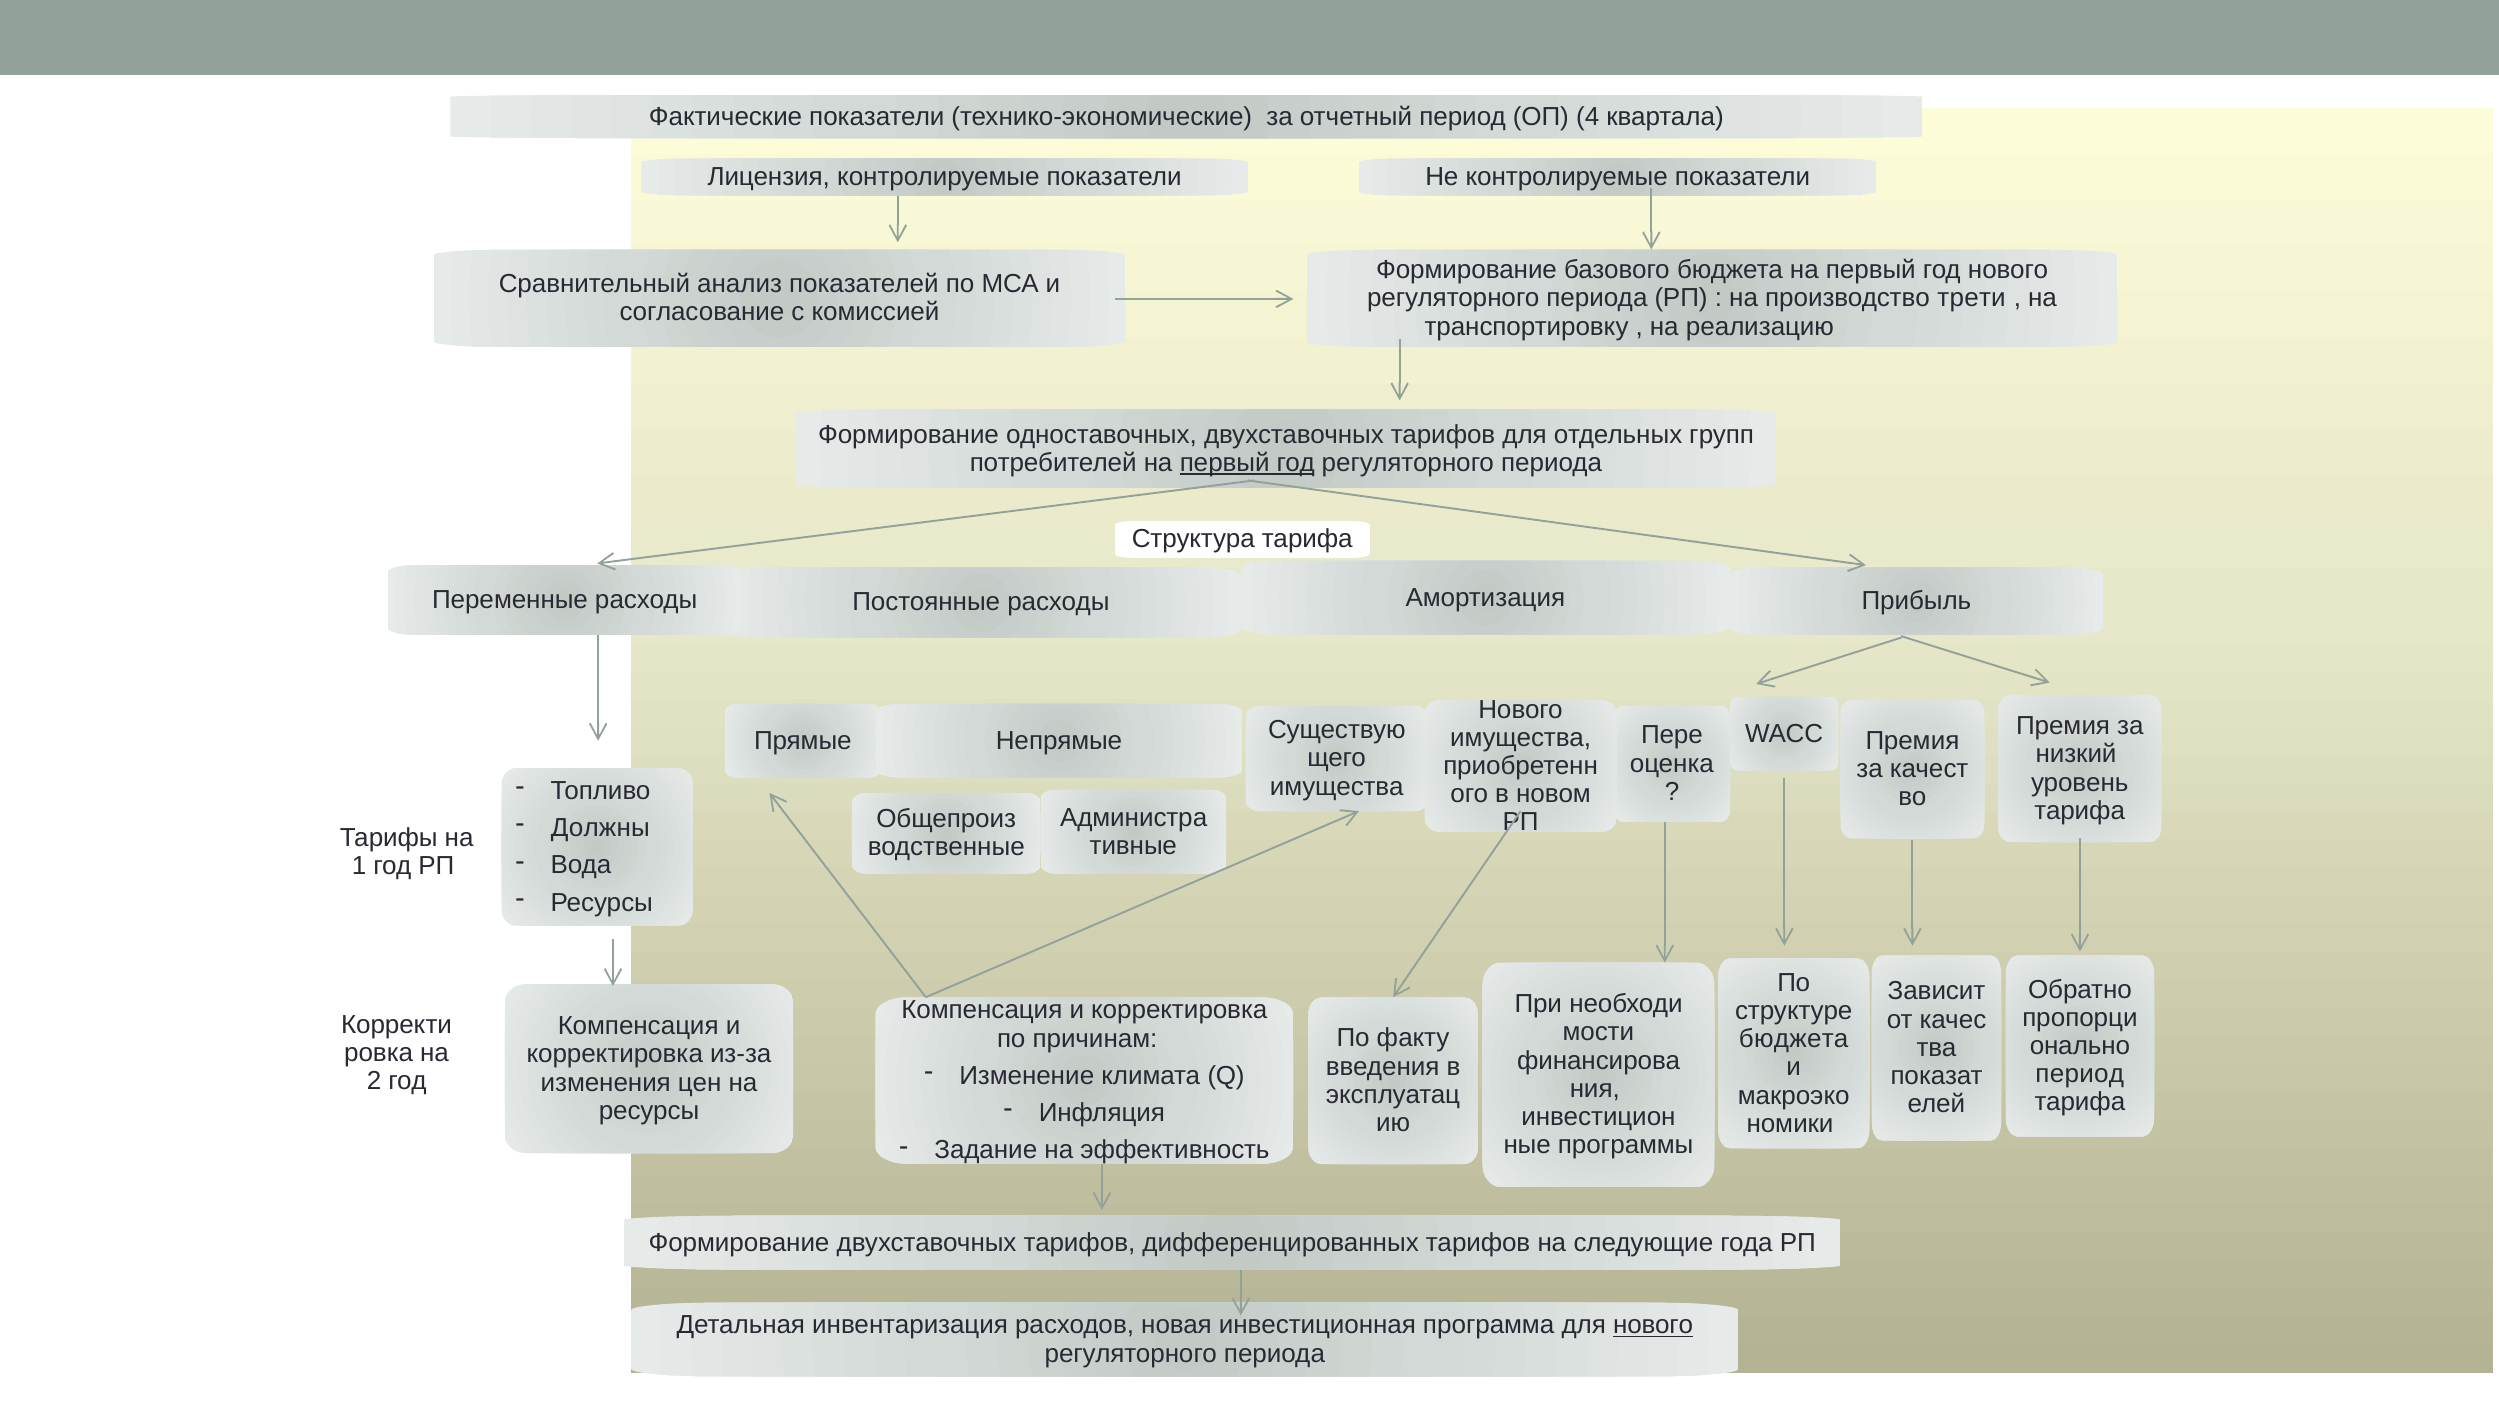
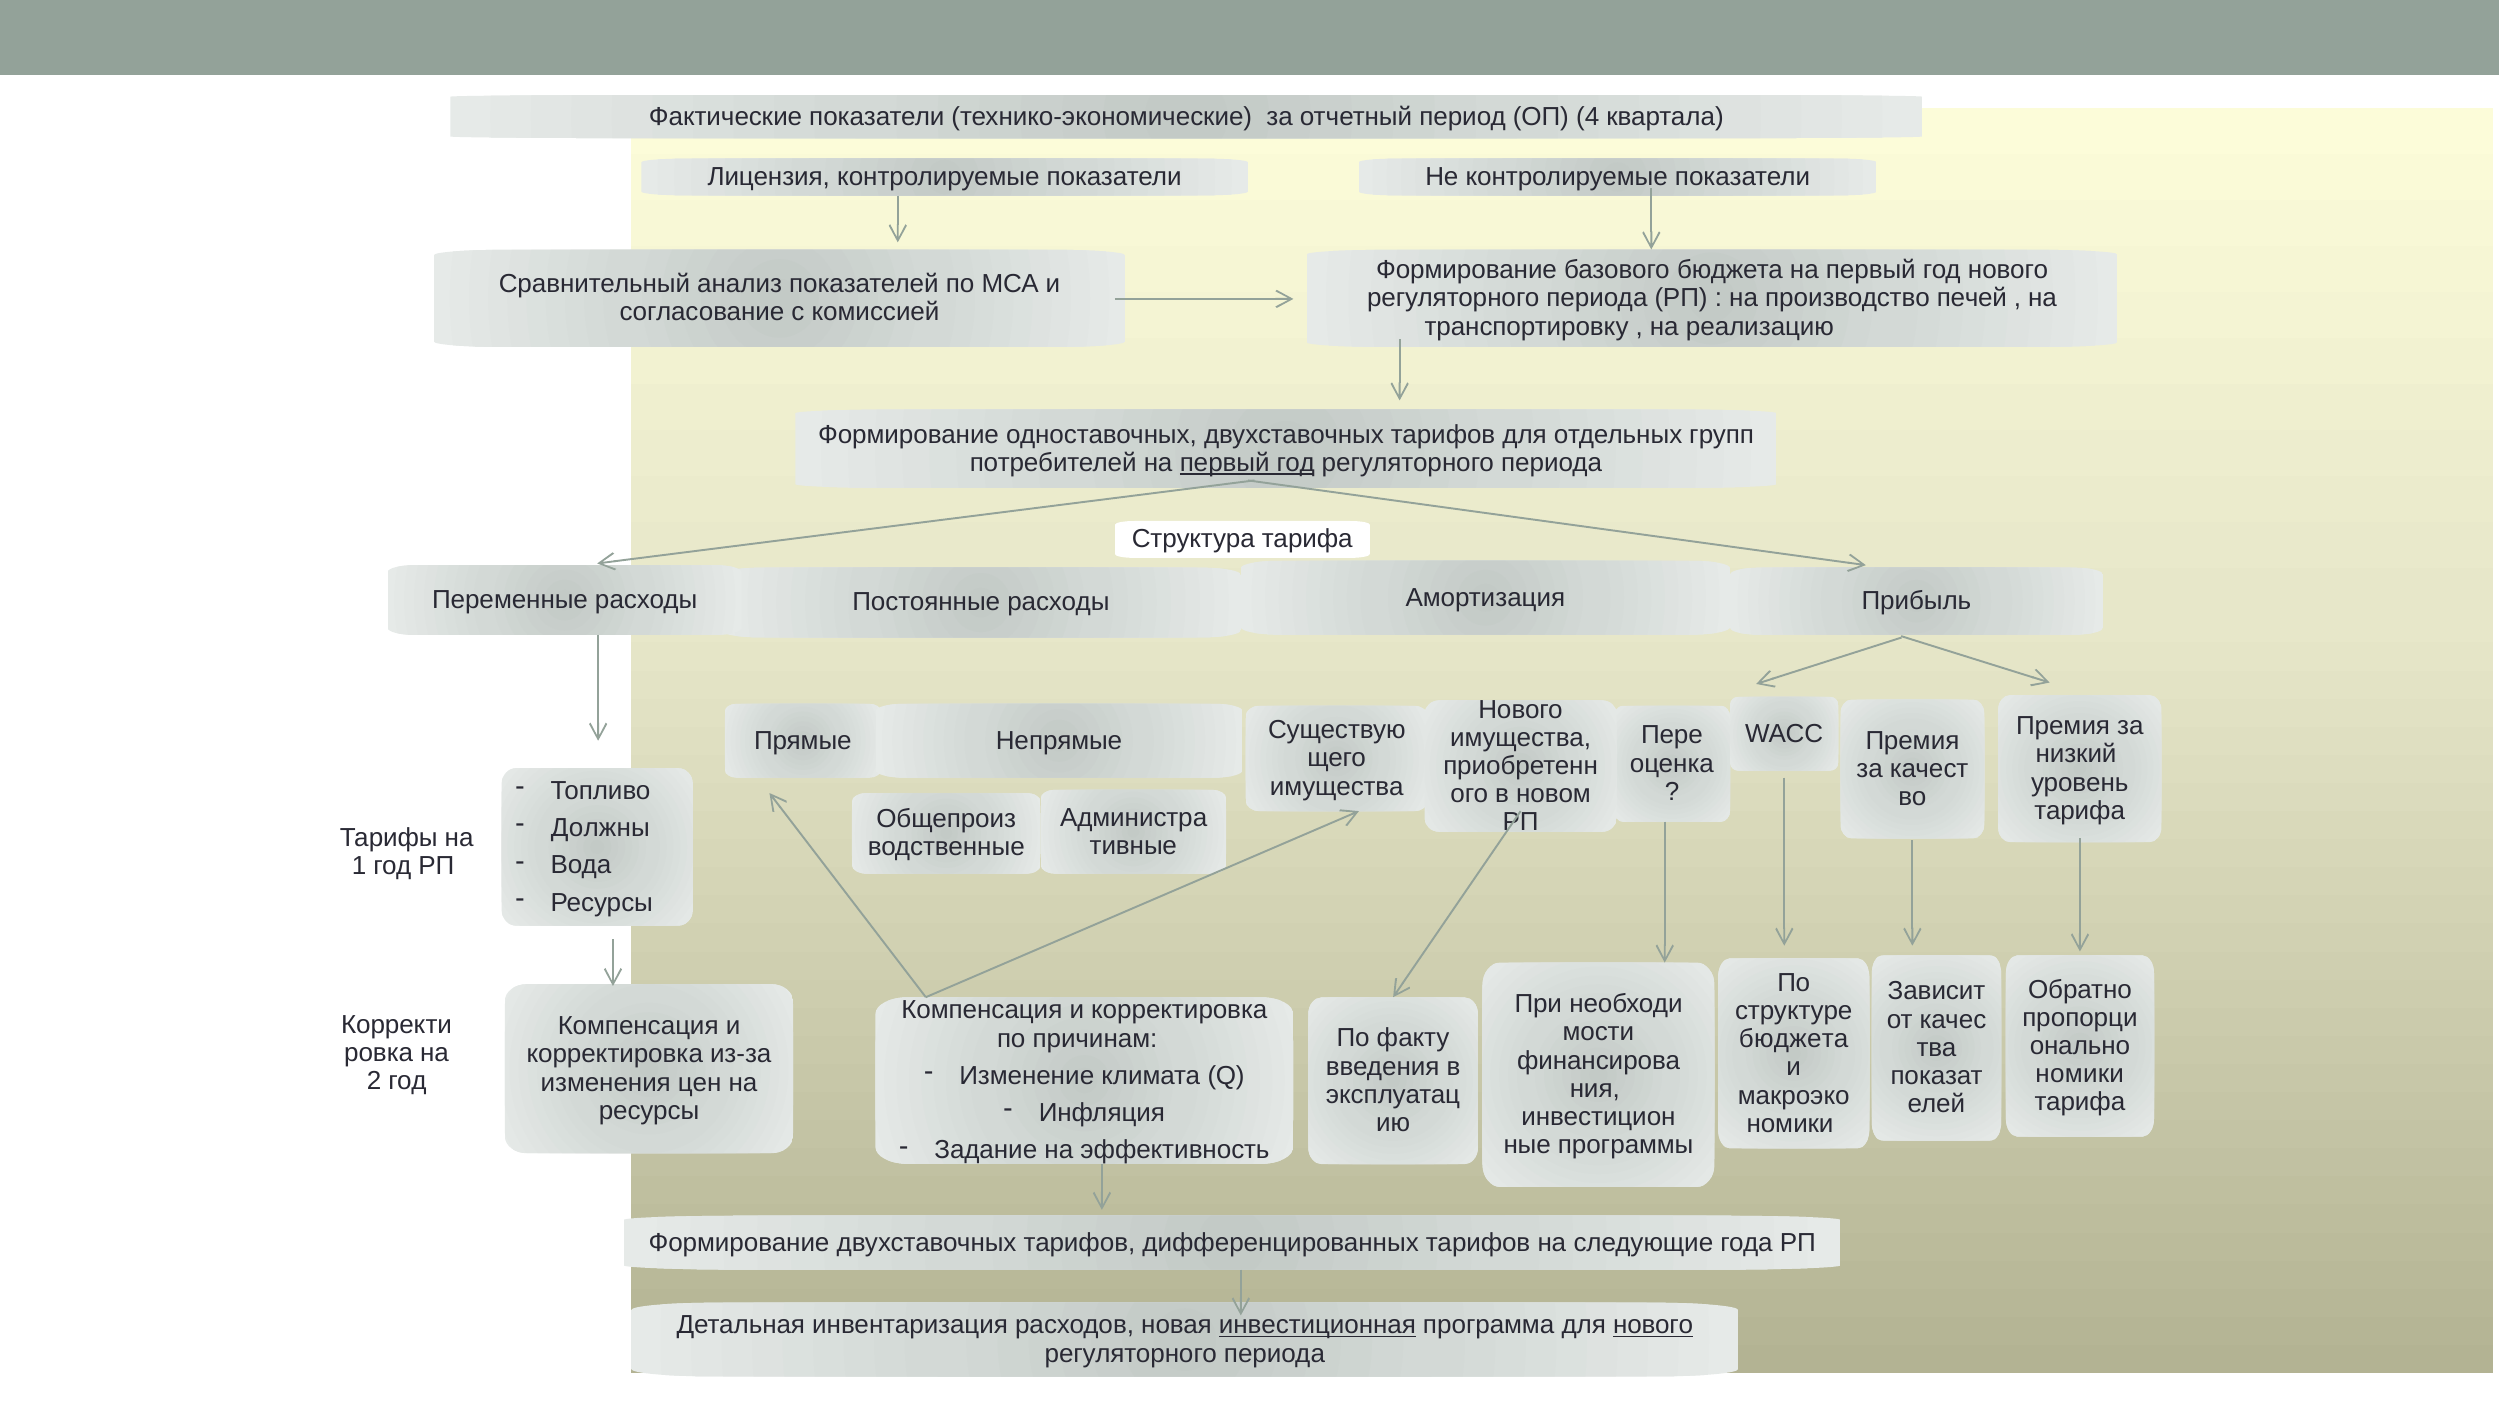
трети: трети -> печей (1972, 298)
период: период -> номики (2080, 1074)
инвестиционная underline: none -> present (1317, 1325)
